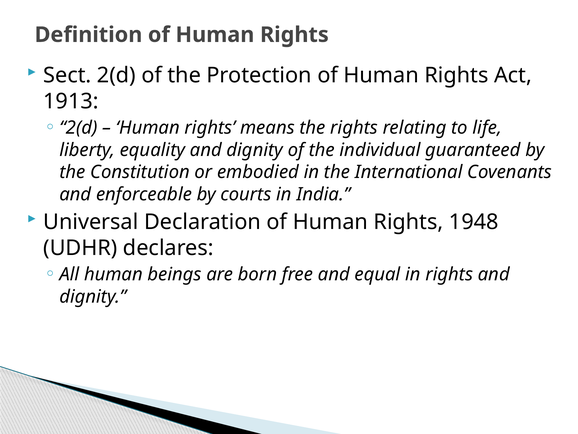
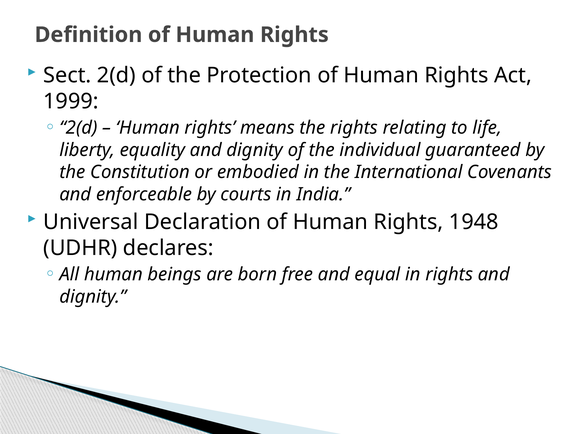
1913: 1913 -> 1999 (71, 101)
